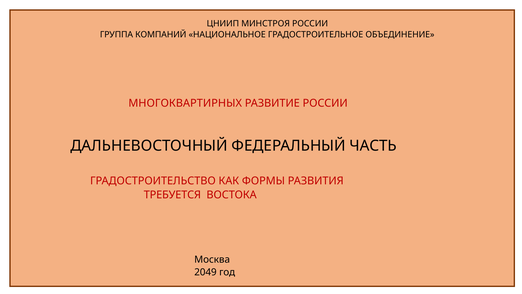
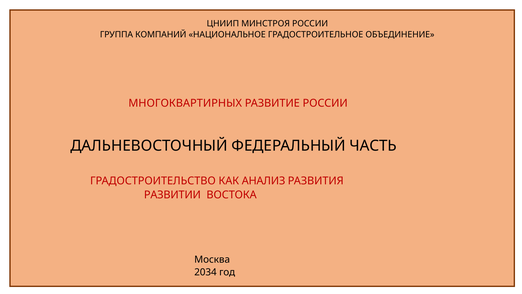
ФОРМЫ: ФОРМЫ -> АНАЛИЗ (264, 181)
ТРЕБУЕТСЯ: ТРЕБУЕТСЯ -> РАЗВИТИИ (172, 195)
2049: 2049 -> 2034 (205, 272)
